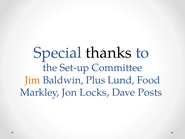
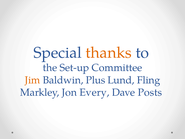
thanks colour: black -> orange (109, 53)
Food: Food -> Fling (149, 80)
Locks: Locks -> Every (94, 92)
